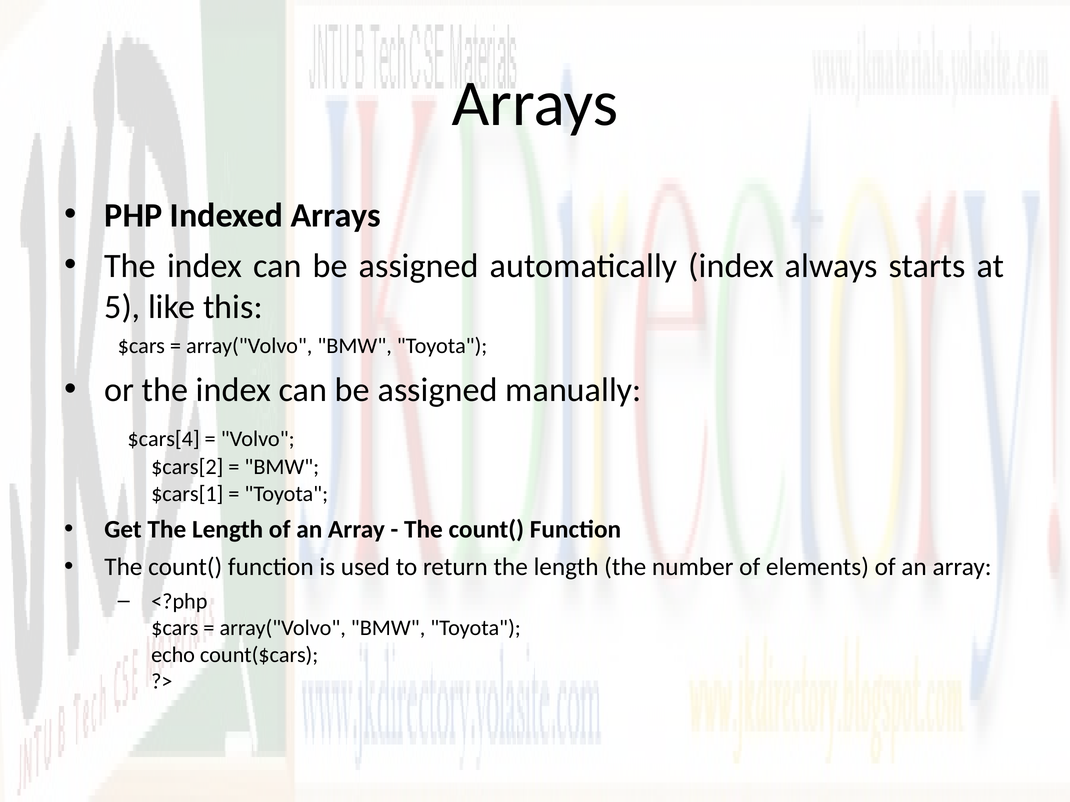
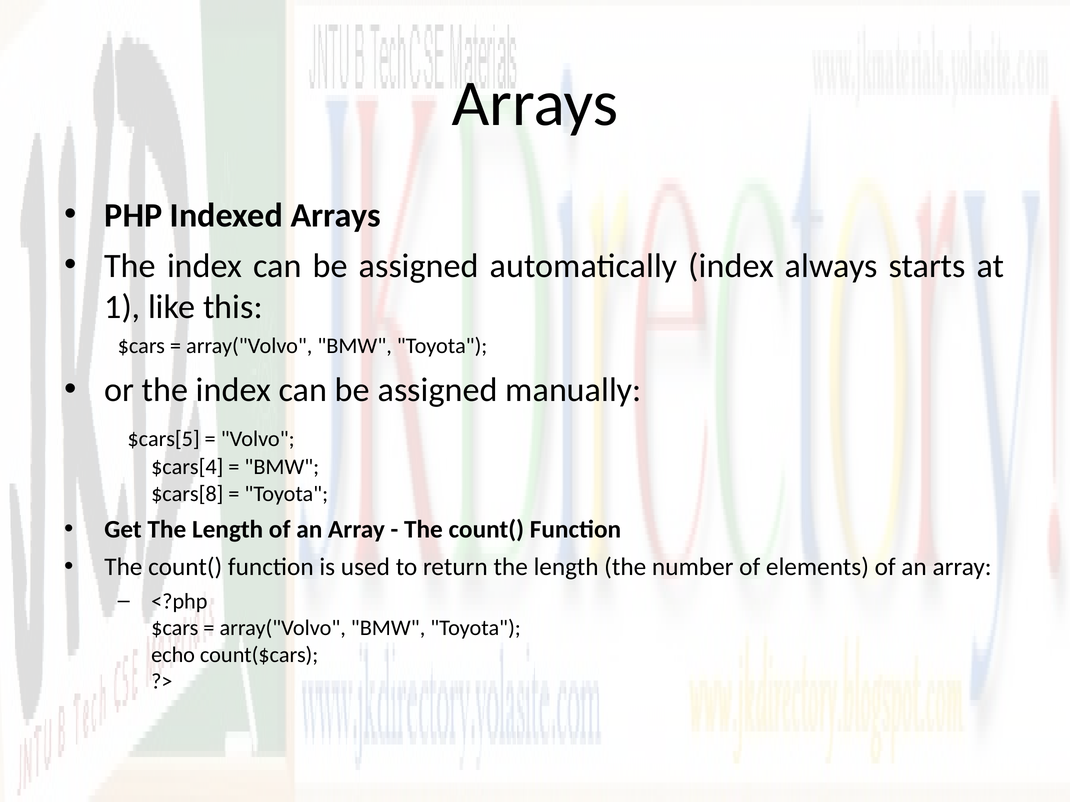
5: 5 -> 1 (122, 307)
$cars[4: $cars[4 -> $cars[5 (164, 439)
$cars[2: $cars[2 -> $cars[4 (187, 467)
$cars[1: $cars[1 -> $cars[8 (187, 494)
